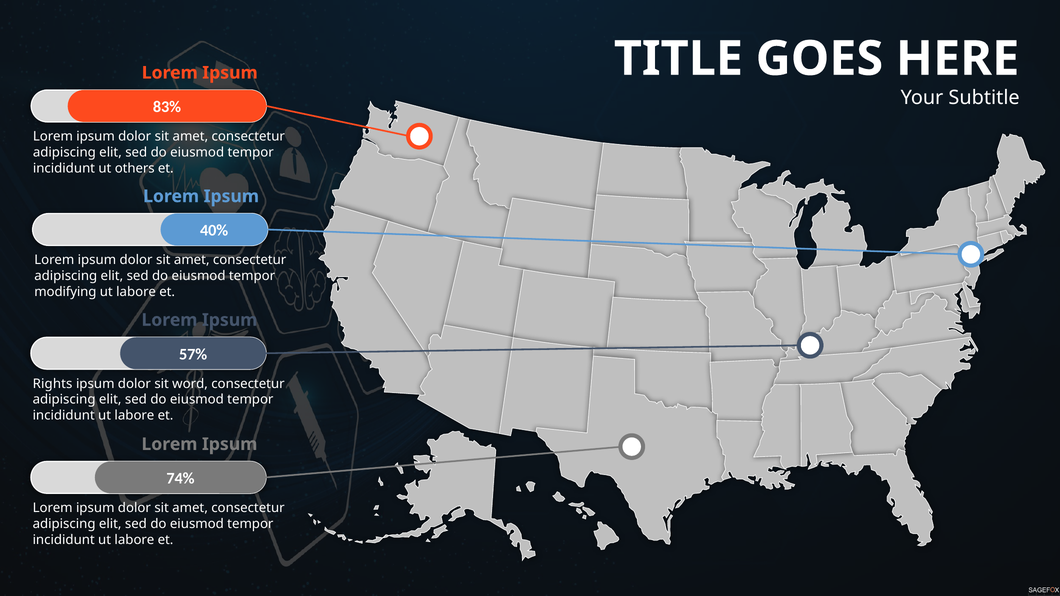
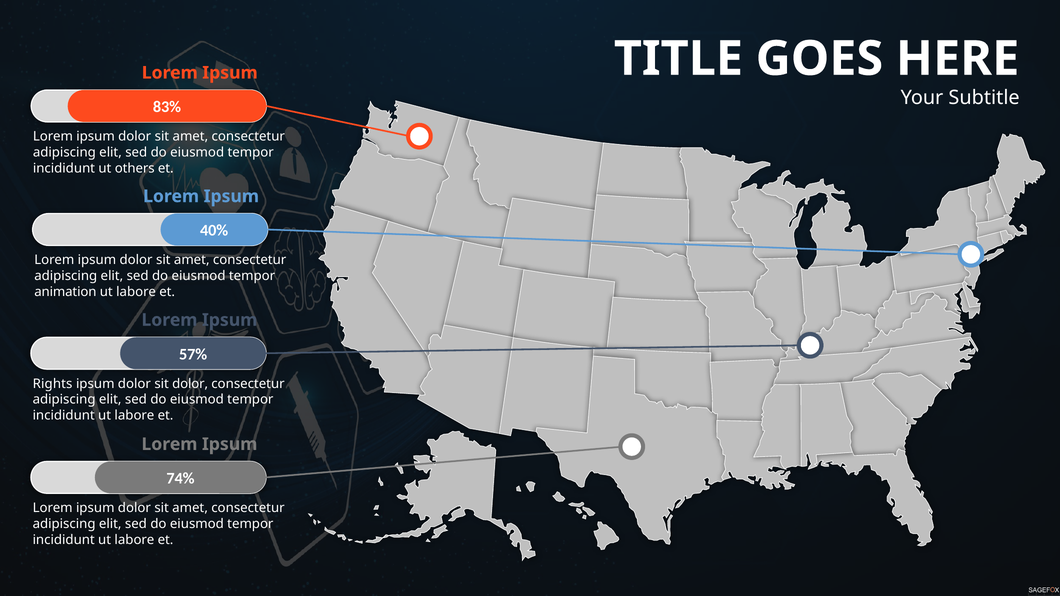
modifying: modifying -> animation (65, 292)
sit word: word -> dolor (190, 384)
